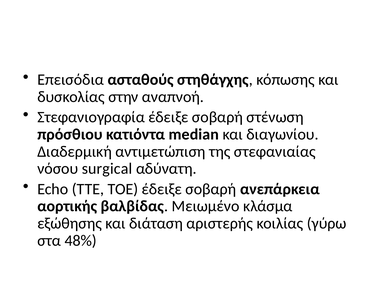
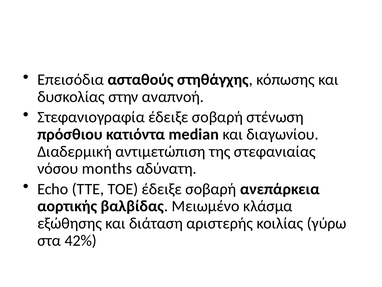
surgical: surgical -> months (107, 168)
48%: 48% -> 42% (81, 240)
